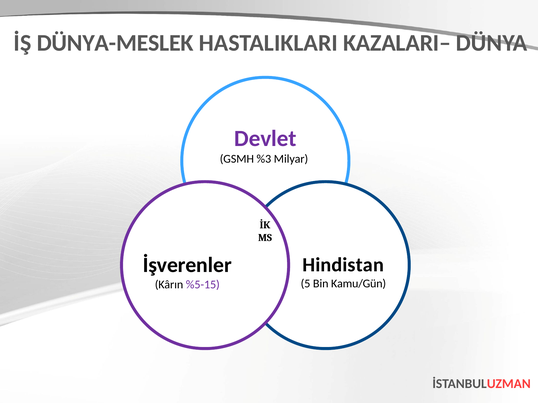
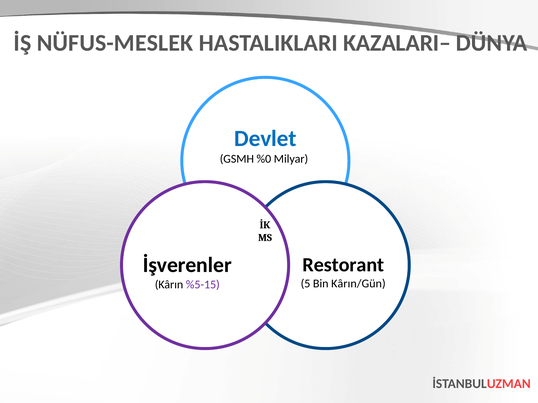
DÜNYA-MESLEK: DÜNYA-MESLEK -> NÜFUS-MESLEK (115, 43)
Devlet colour: purple -> blue (265, 139)
%3: %3 -> %0 (264, 159)
Hindistan: Hindistan -> Restorant (343, 265)
Kamu/Gün: Kamu/Gün -> Kârın/Gün (358, 284)
